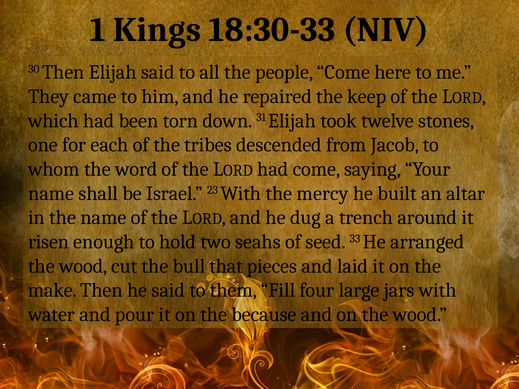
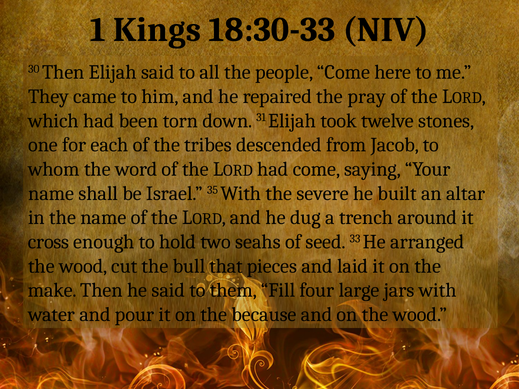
keep: keep -> pray (367, 97)
23: 23 -> 35 (213, 190)
mercy: mercy -> severe (323, 194)
risen: risen -> cross (49, 242)
